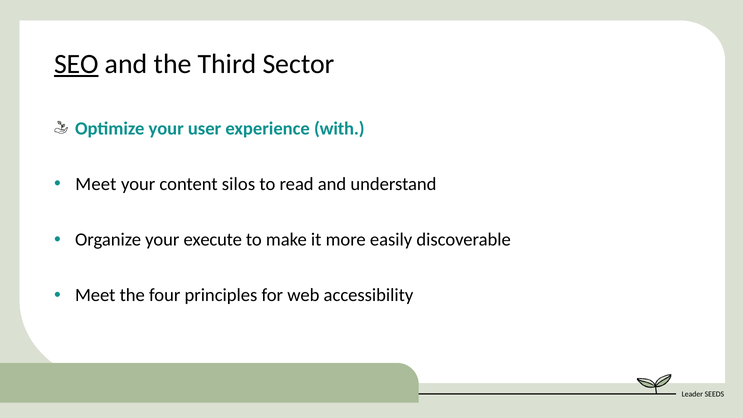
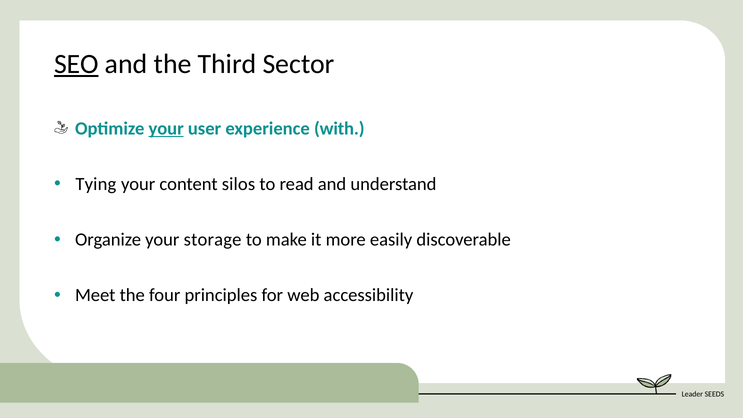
your underline: none -> present (166, 128)
Meet: Meet -> Tying (96, 184)
execute: execute -> storage (213, 240)
